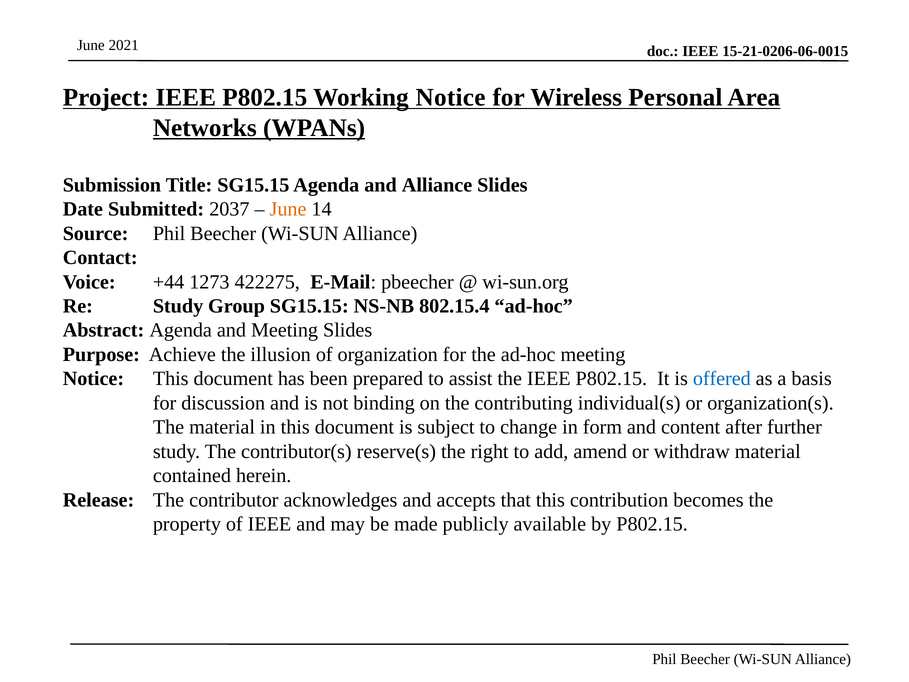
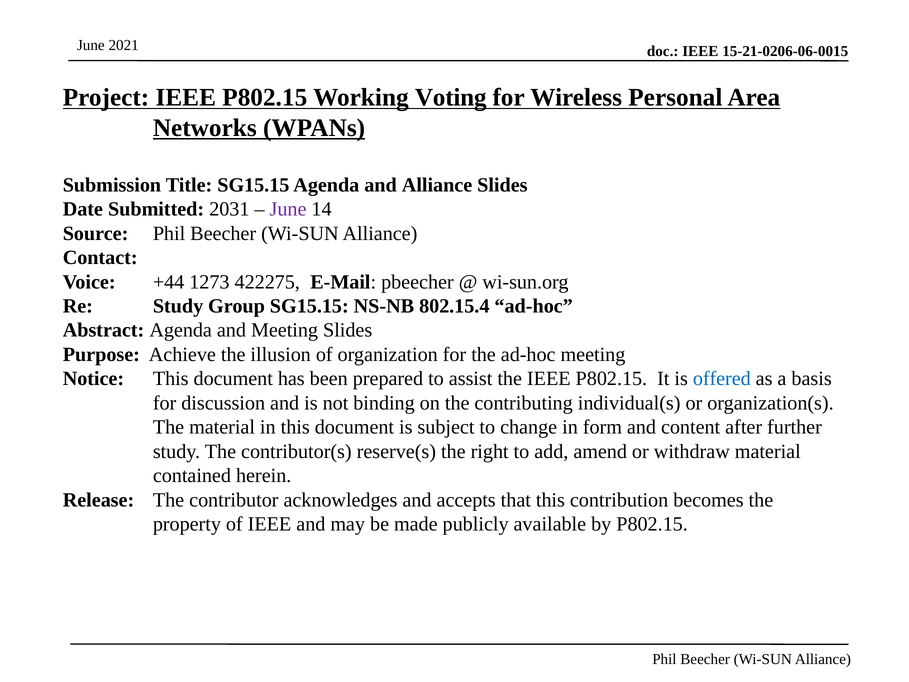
Working Notice: Notice -> Voting (451, 97)
2037: 2037 -> 2031 (229, 209)
June colour: orange -> purple (288, 209)
